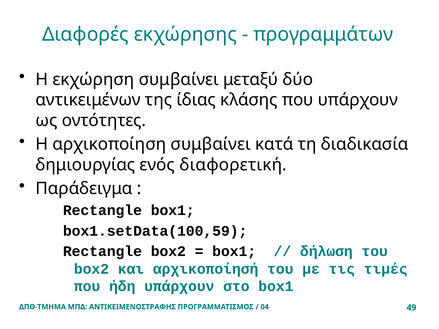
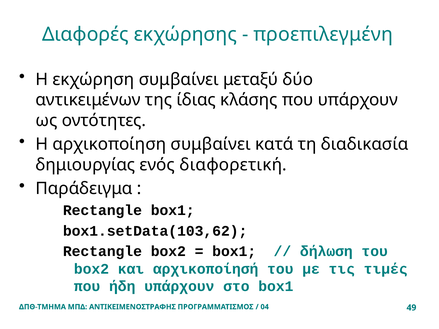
προγραμμάτων: προγραμμάτων -> προεπιλεγμένη (323, 34)
box1.setData(100,59: box1.setData(100,59 -> box1.setData(103,62 (155, 231)
